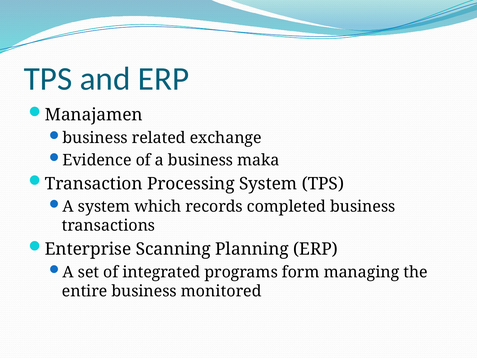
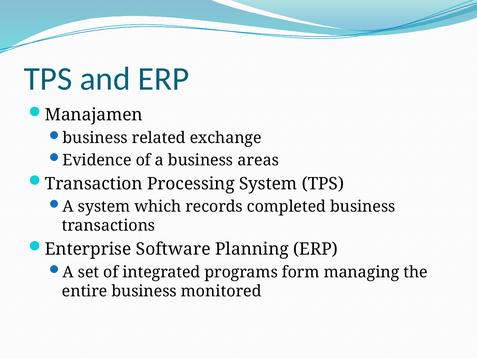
maka: maka -> areas (258, 160)
Scanning: Scanning -> Software (173, 249)
